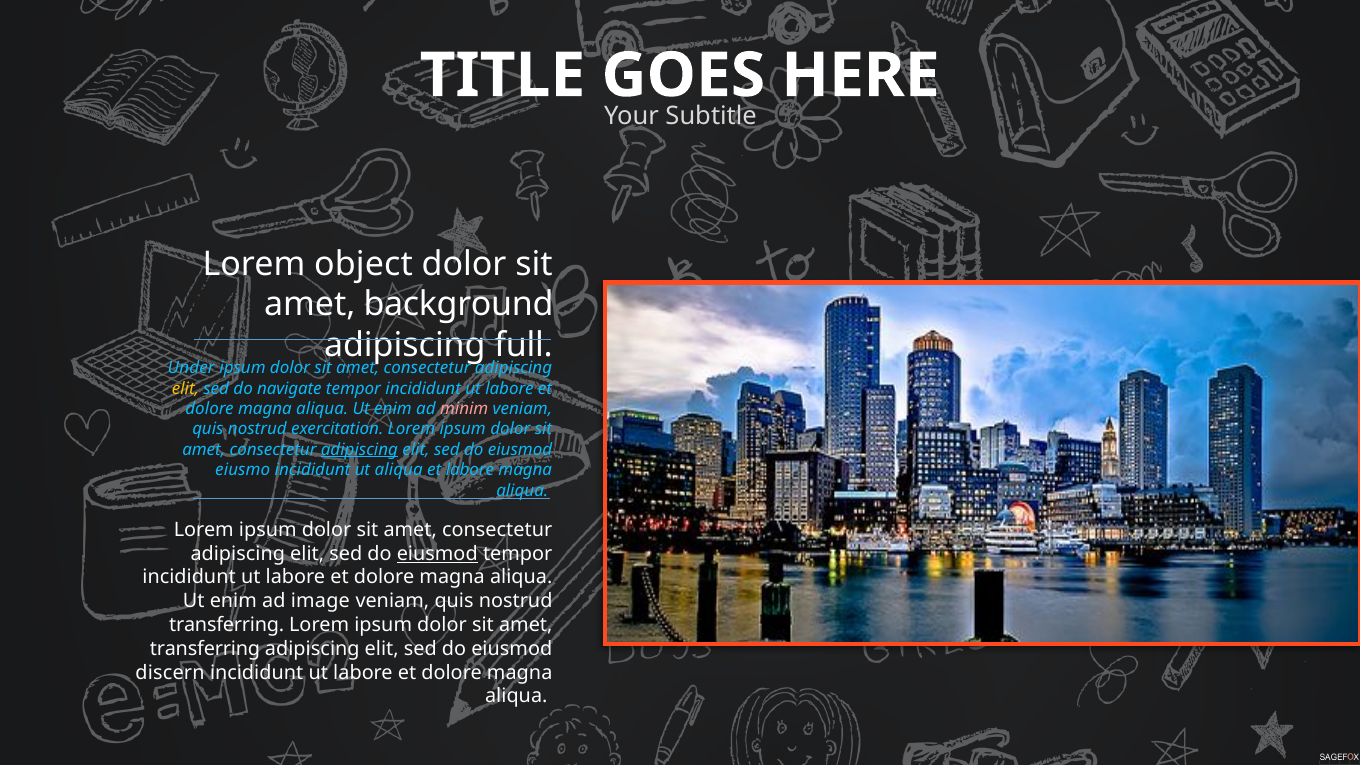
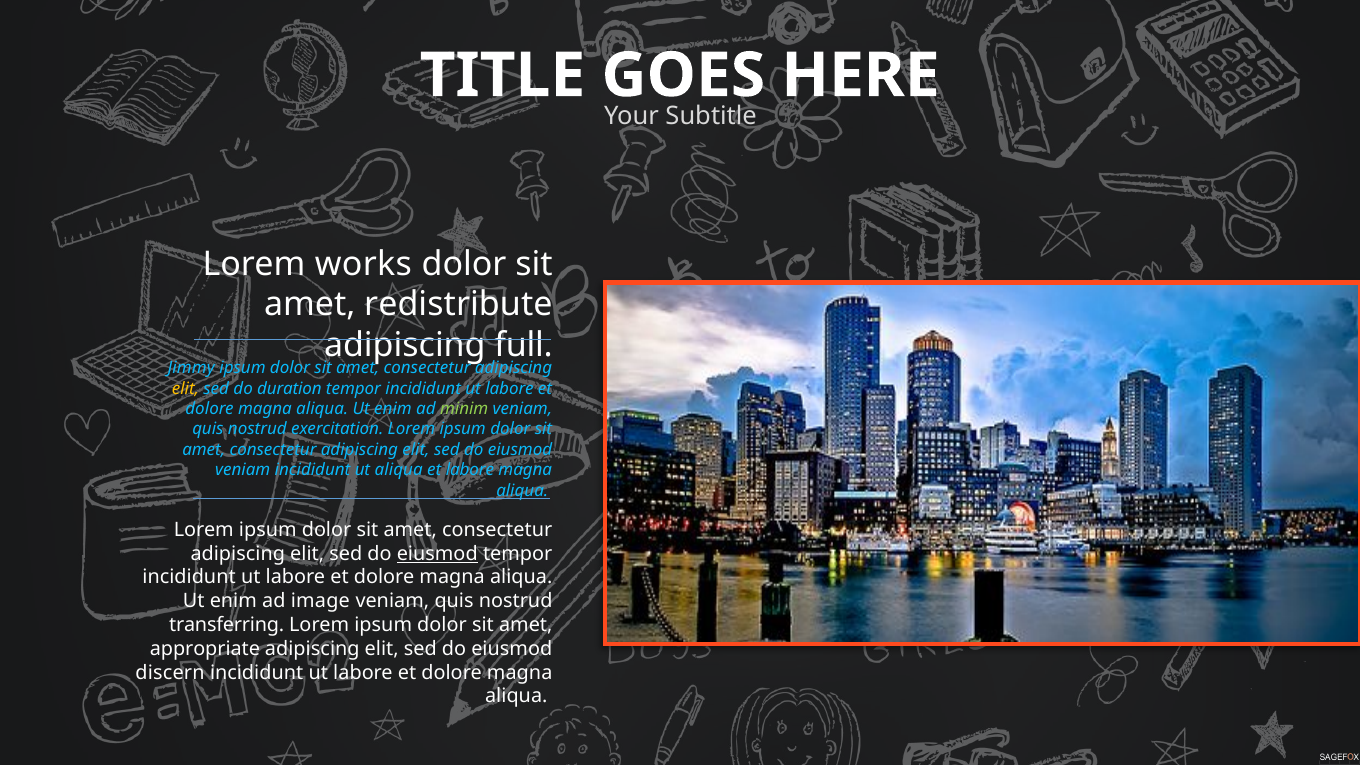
object: object -> works (363, 264)
background: background -> redistribute (458, 305)
Under: Under -> Jimmy (191, 368)
navigate: navigate -> duration (289, 388)
minim colour: pink -> light green (464, 409)
adipiscing underline: present -> none (359, 450)
eiusmo: eiusmo -> veniam (243, 470)
transferring: transferring -> appropriate (205, 649)
